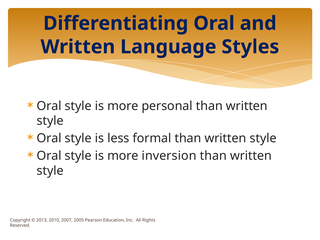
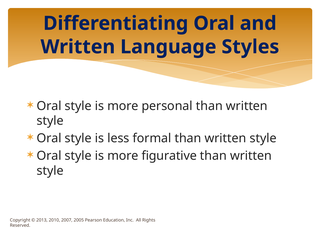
inversion: inversion -> figurative (169, 156)
